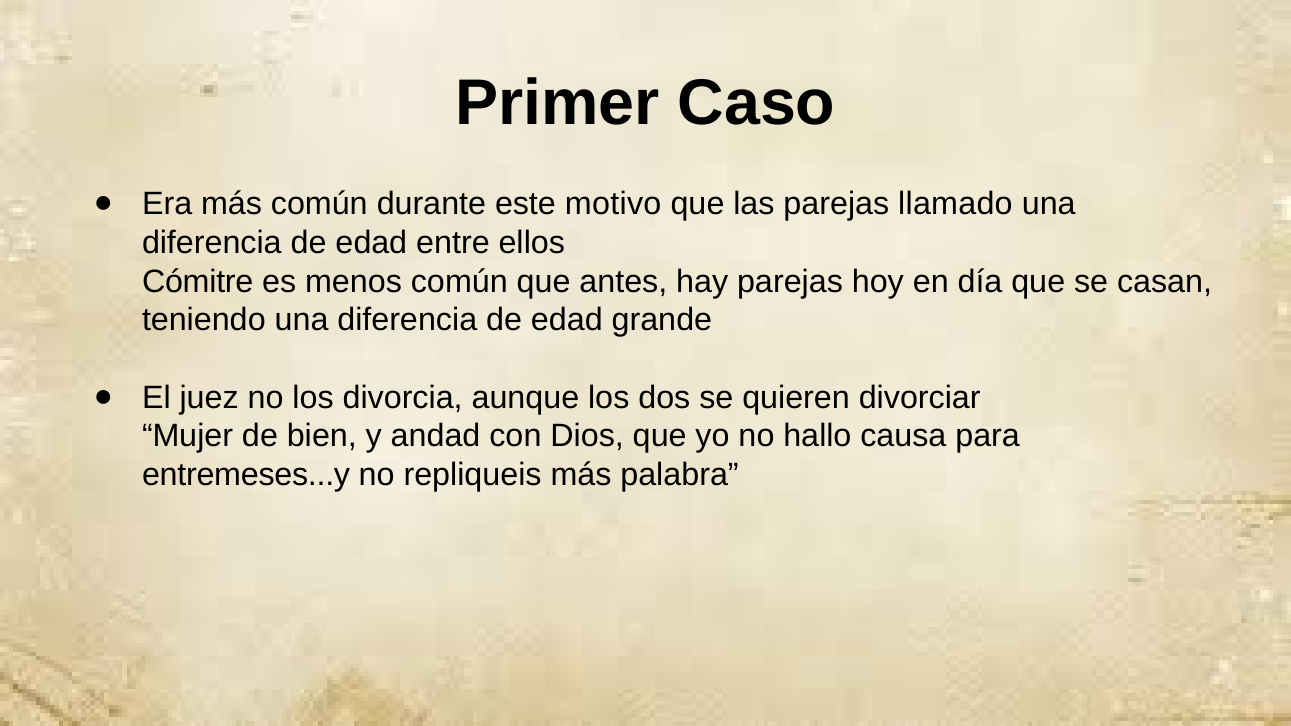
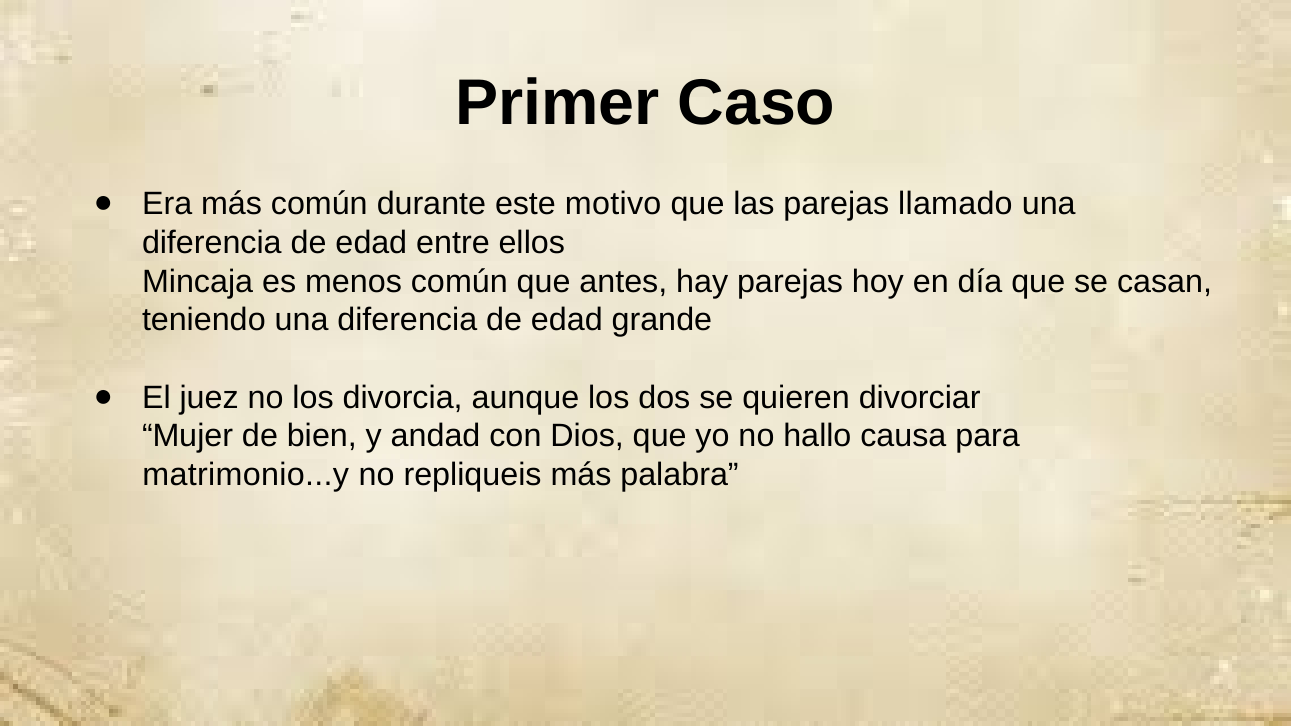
Cómitre: Cómitre -> Mincaja (198, 281)
entremeses...y: entremeses...y -> matrimonio...y (246, 475)
